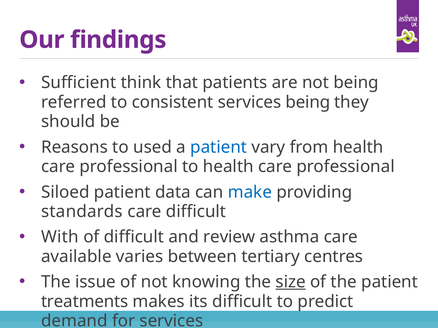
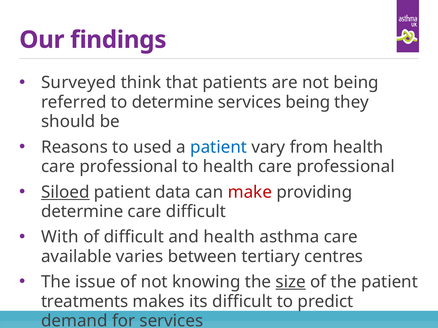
Sufficient: Sufficient -> Surveyed (79, 83)
to consistent: consistent -> determine (173, 102)
Siloed underline: none -> present (65, 192)
make colour: blue -> red (250, 192)
standards: standards -> determine (82, 212)
and review: review -> health (229, 237)
